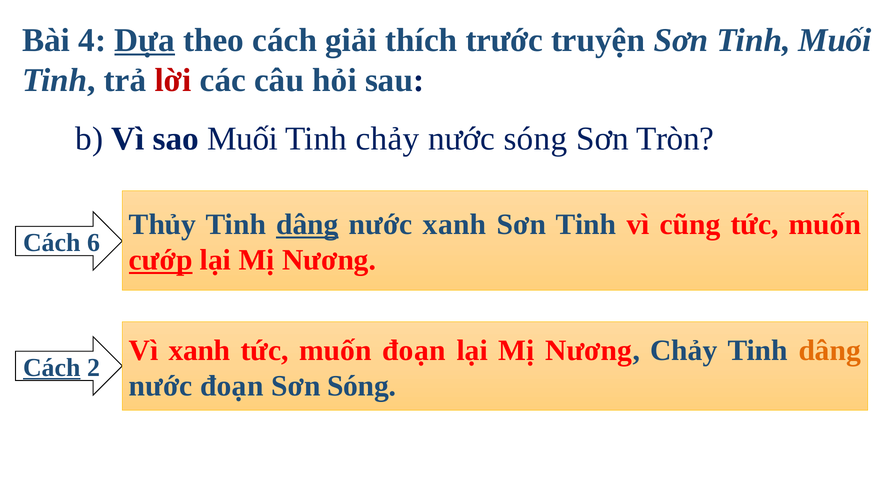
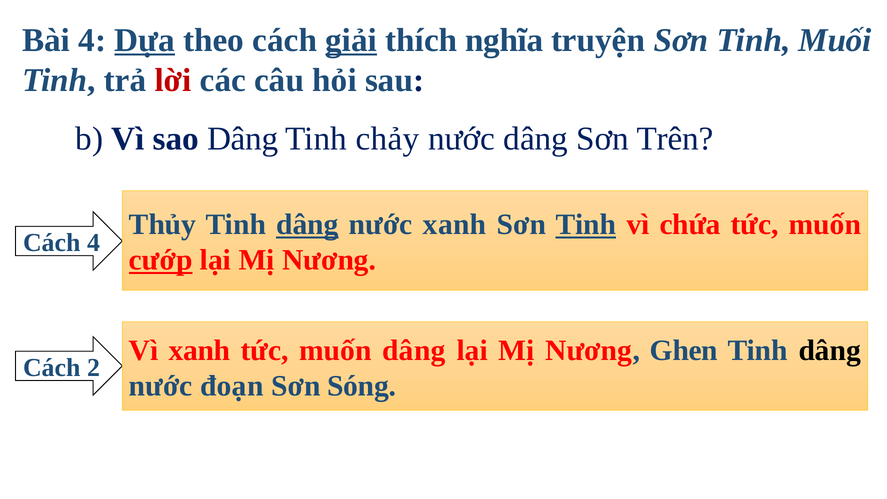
giải underline: none -> present (351, 40)
trước: trước -> nghĩa (504, 40)
sao Muối: Muối -> Dâng (243, 139)
nước sóng: sóng -> dâng (536, 139)
Tròn: Tròn -> Trên (675, 139)
Tinh underline: none -> present (586, 225)
cũng: cũng -> chứa (690, 225)
Cách 6: 6 -> 4 (94, 243)
muốn đoạn: đoạn -> dâng (414, 350)
Nương Chảy: Chảy -> Ghen (684, 350)
dâng colour: orange -> black (830, 350)
Cách underline: present -> none (52, 368)
